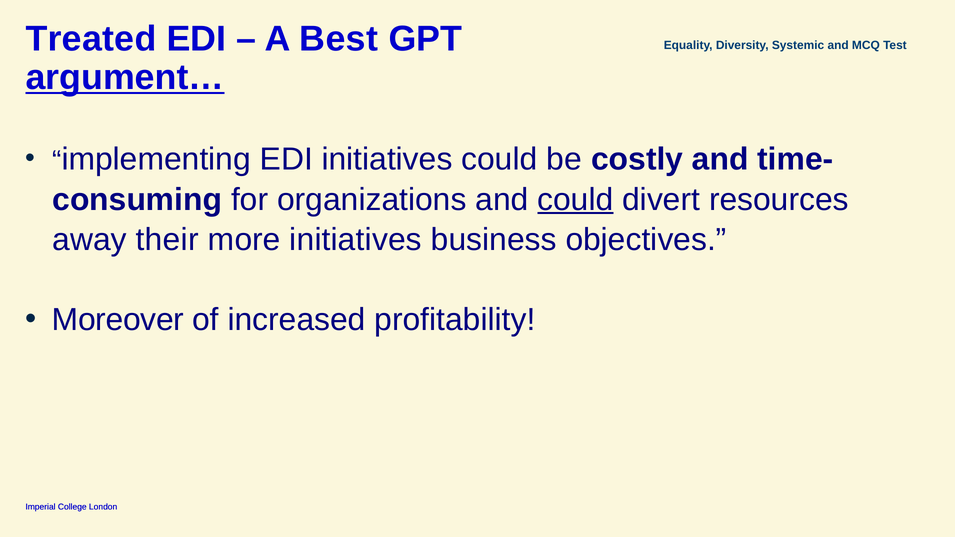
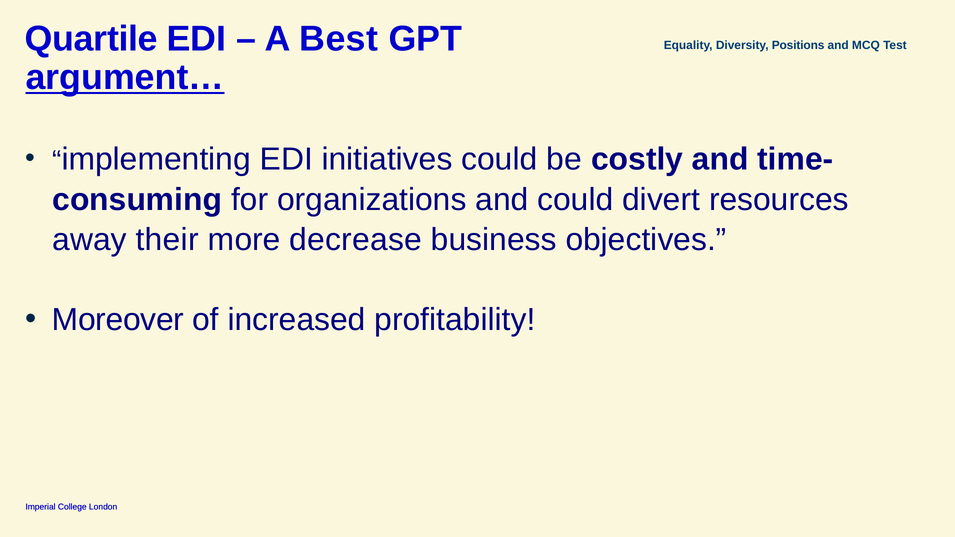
Treated: Treated -> Quartile (91, 39)
Systemic: Systemic -> Positions (798, 45)
could underline: present -> none (575, 200)
more initiatives: initiatives -> decrease (356, 240)
